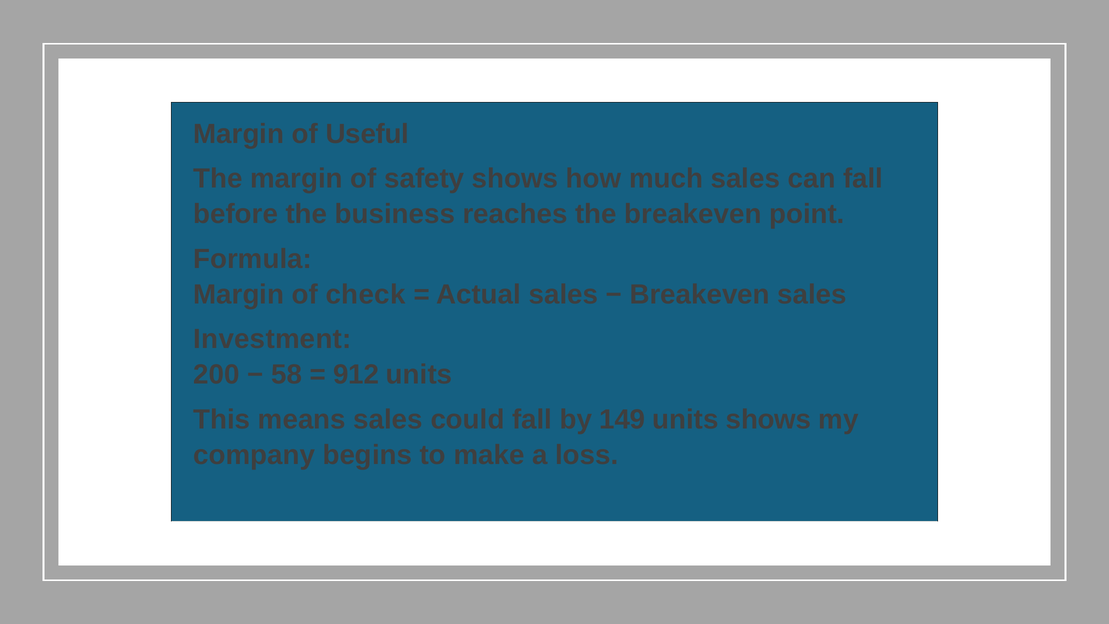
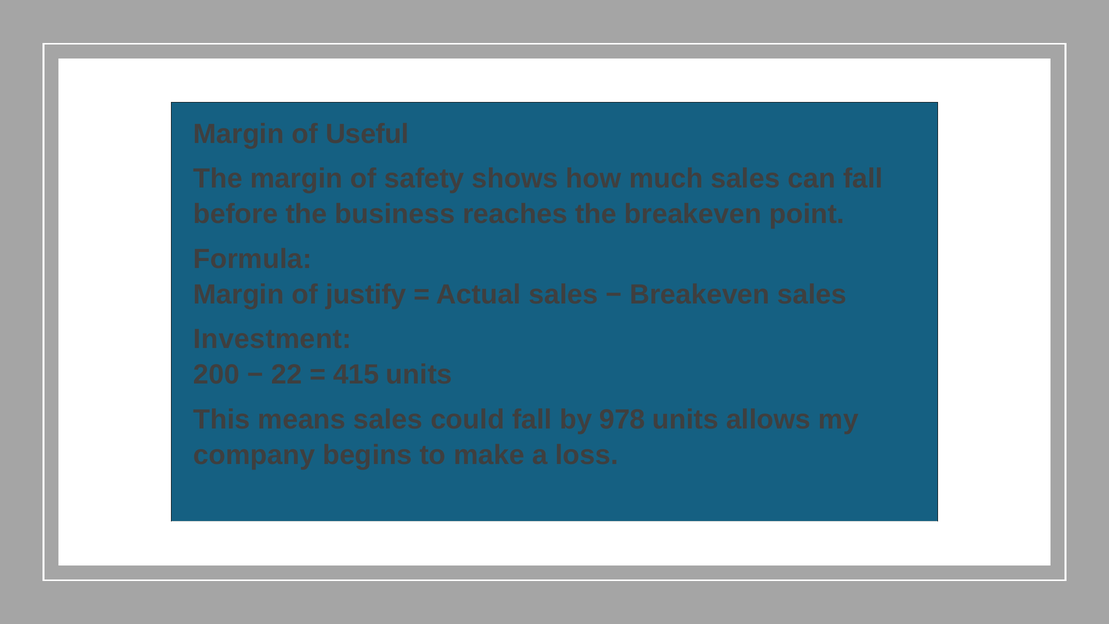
check: check -> justify (366, 294)
58: 58 -> 22 (287, 375)
912: 912 -> 415 (356, 375)
149: 149 -> 978 (622, 419)
units shows: shows -> allows (768, 419)
